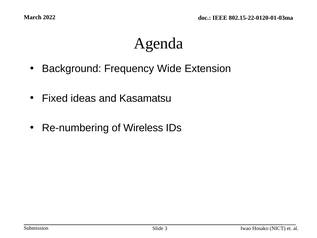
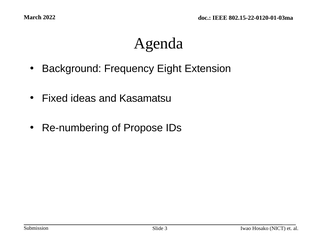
Wide: Wide -> Eight (169, 69)
Wireless: Wireless -> Propose (143, 128)
